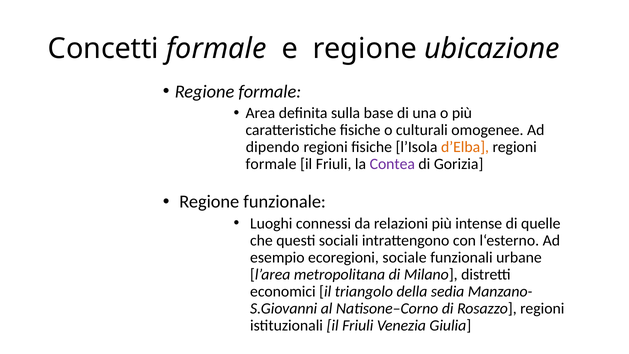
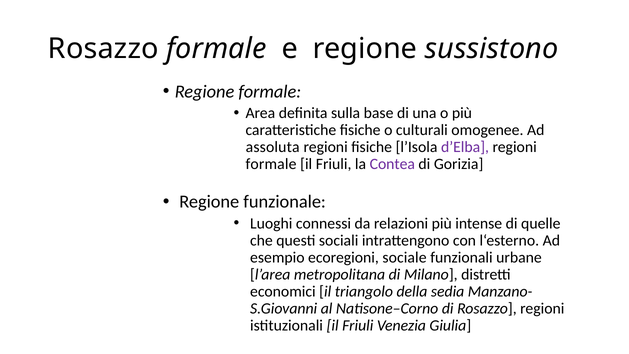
Concetti: Concetti -> Rosazzo (103, 49)
ubicazione: ubicazione -> sussistono (492, 49)
dipendo: dipendo -> assoluta (273, 147)
d’Elba colour: orange -> purple (465, 147)
